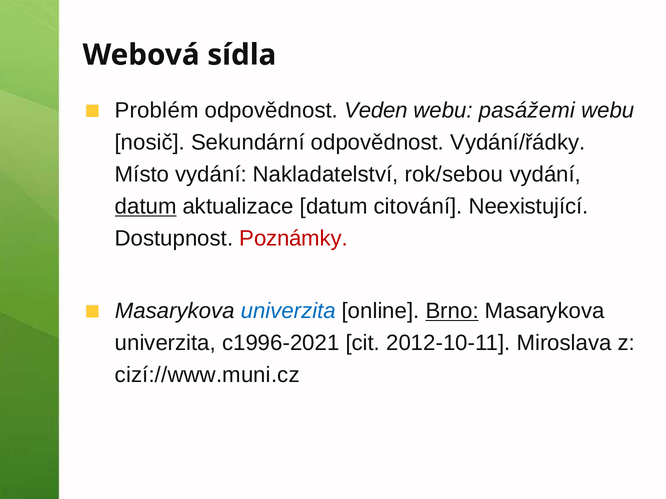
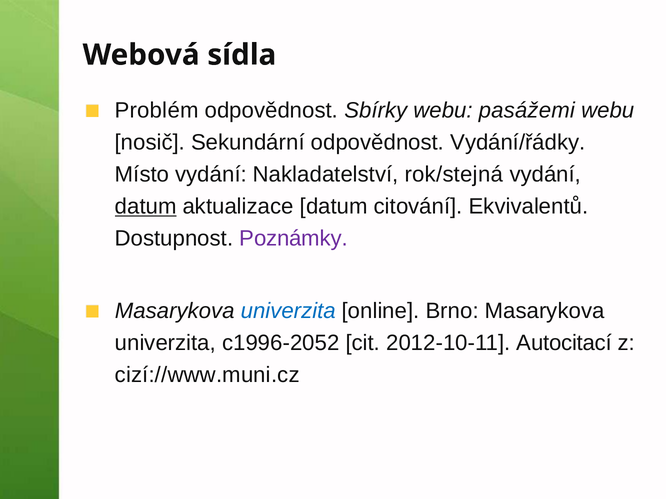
Veden: Veden -> Sbírky (376, 111)
rok/sebou: rok/sebou -> rok/stejná (454, 175)
Neexistující: Neexistující -> Ekvivalentů (528, 207)
Poznámky colour: red -> purple (294, 239)
Brno underline: present -> none (452, 311)
c1996-2021: c1996-2021 -> c1996-2052 (281, 343)
Miroslava: Miroslava -> Autocitací (564, 343)
